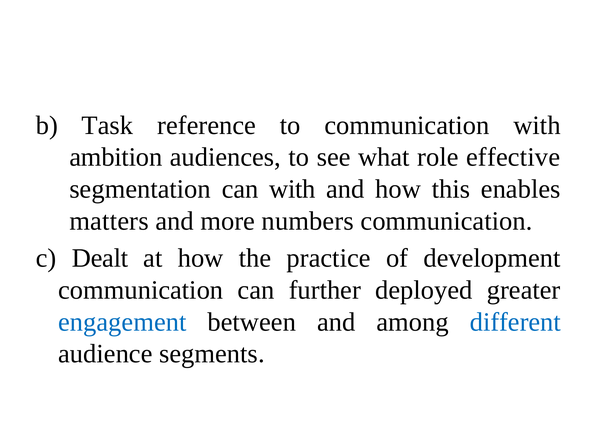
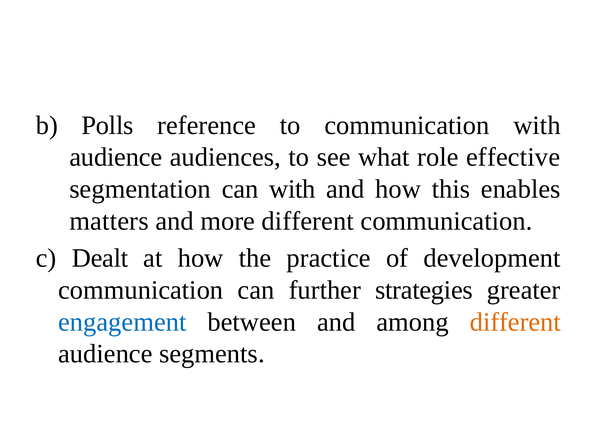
Task: Task -> Polls (107, 125)
ambition: ambition -> audience (116, 157)
more numbers: numbers -> different (308, 221)
deployed: deployed -> strategies (424, 290)
different colour: blue -> orange (515, 322)
